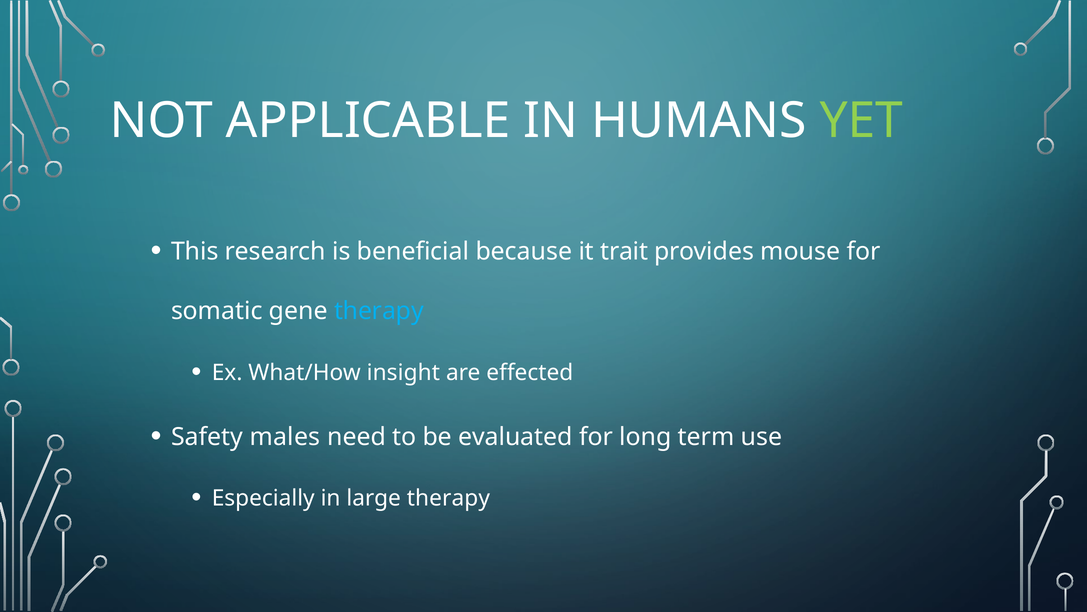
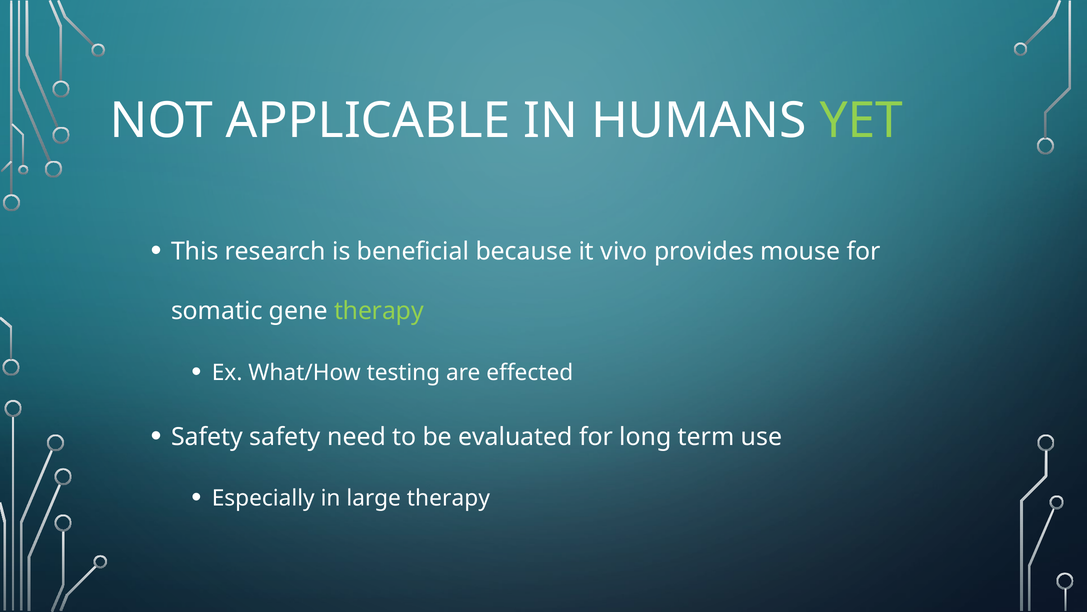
trait: trait -> vivo (624, 251)
therapy colour: light blue -> light green (379, 311)
insight: insight -> testing (403, 372)
Safety males: males -> safety (285, 436)
